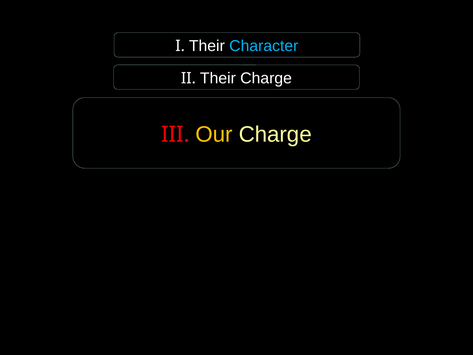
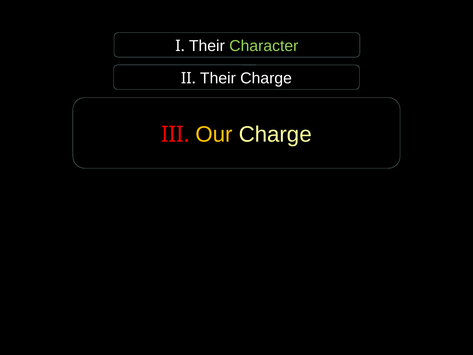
Character colour: light blue -> light green (264, 46)
